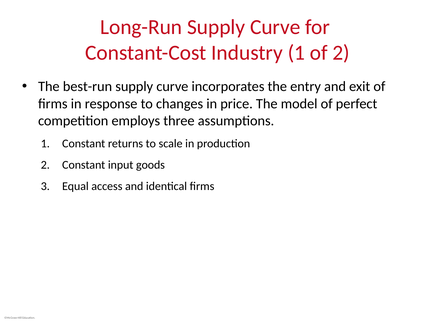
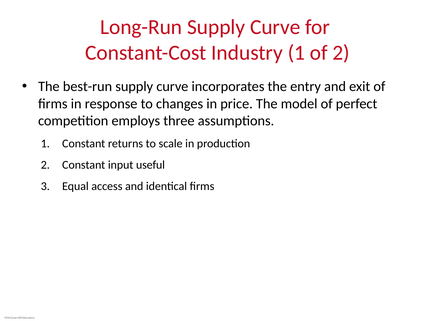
goods: goods -> useful (150, 165)
